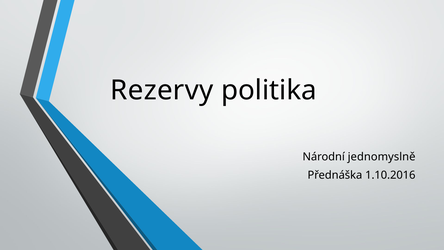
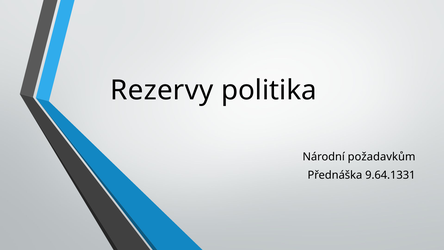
jednomyslně: jednomyslně -> požadavkům (382, 157)
1.10.2016: 1.10.2016 -> 9.64.1331 (390, 175)
